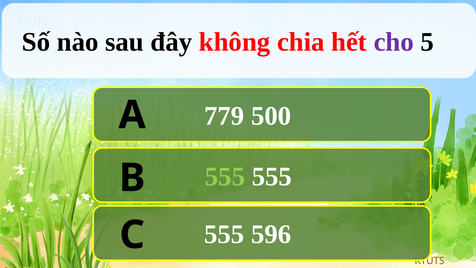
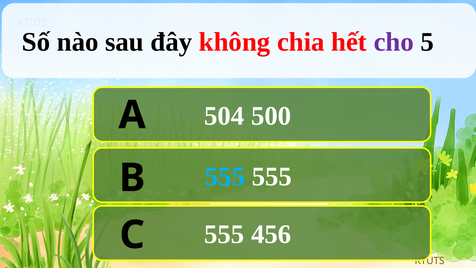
779: 779 -> 504 (224, 116)
555 colour: light green -> light blue (225, 177)
596: 596 -> 456 (271, 234)
